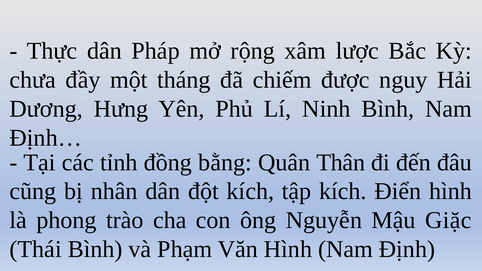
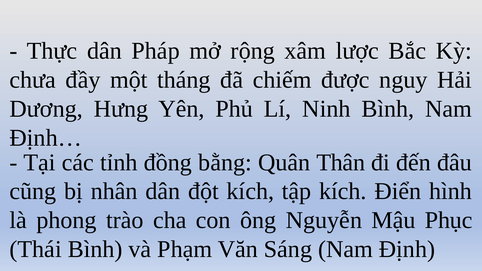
Giặc: Giặc -> Phục (449, 220)
Văn Hình: Hình -> Sáng (288, 249)
